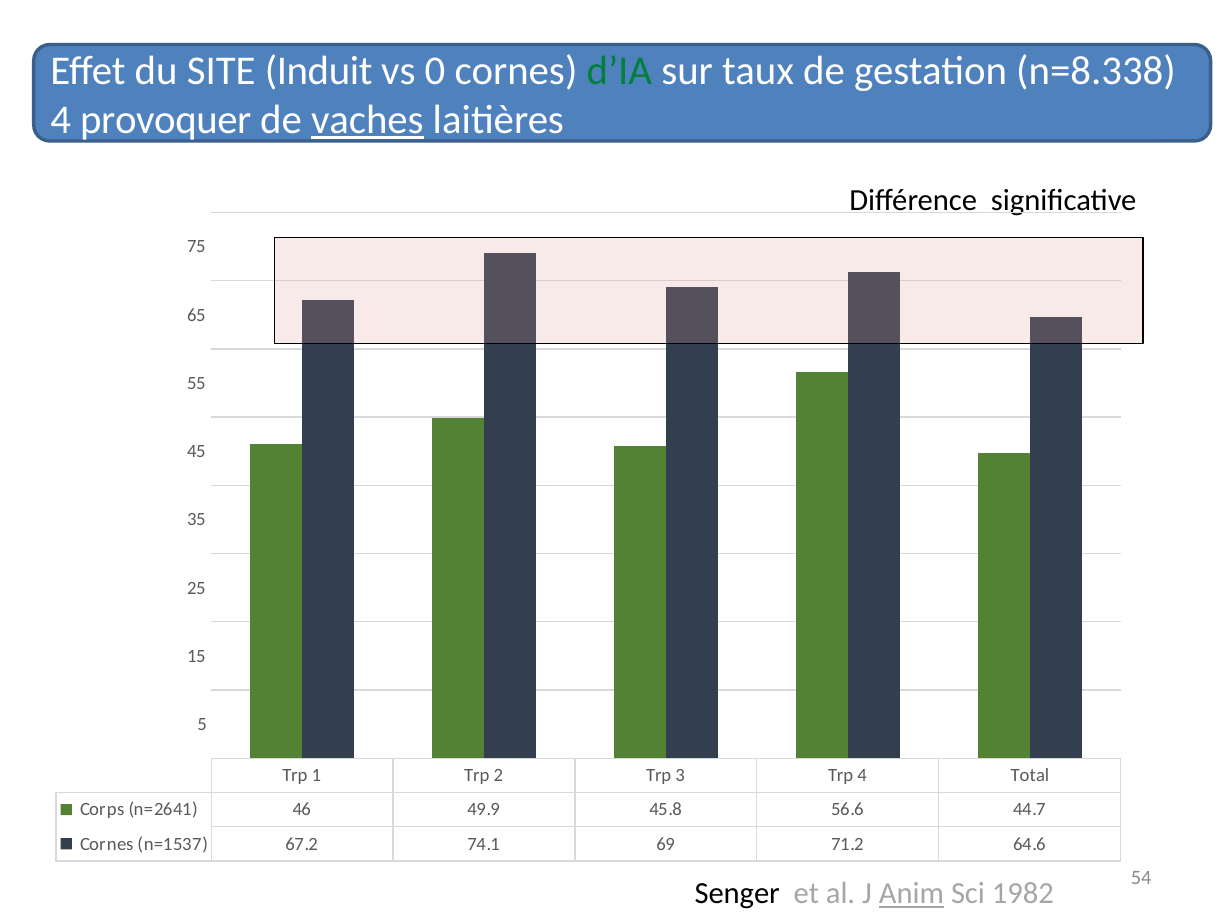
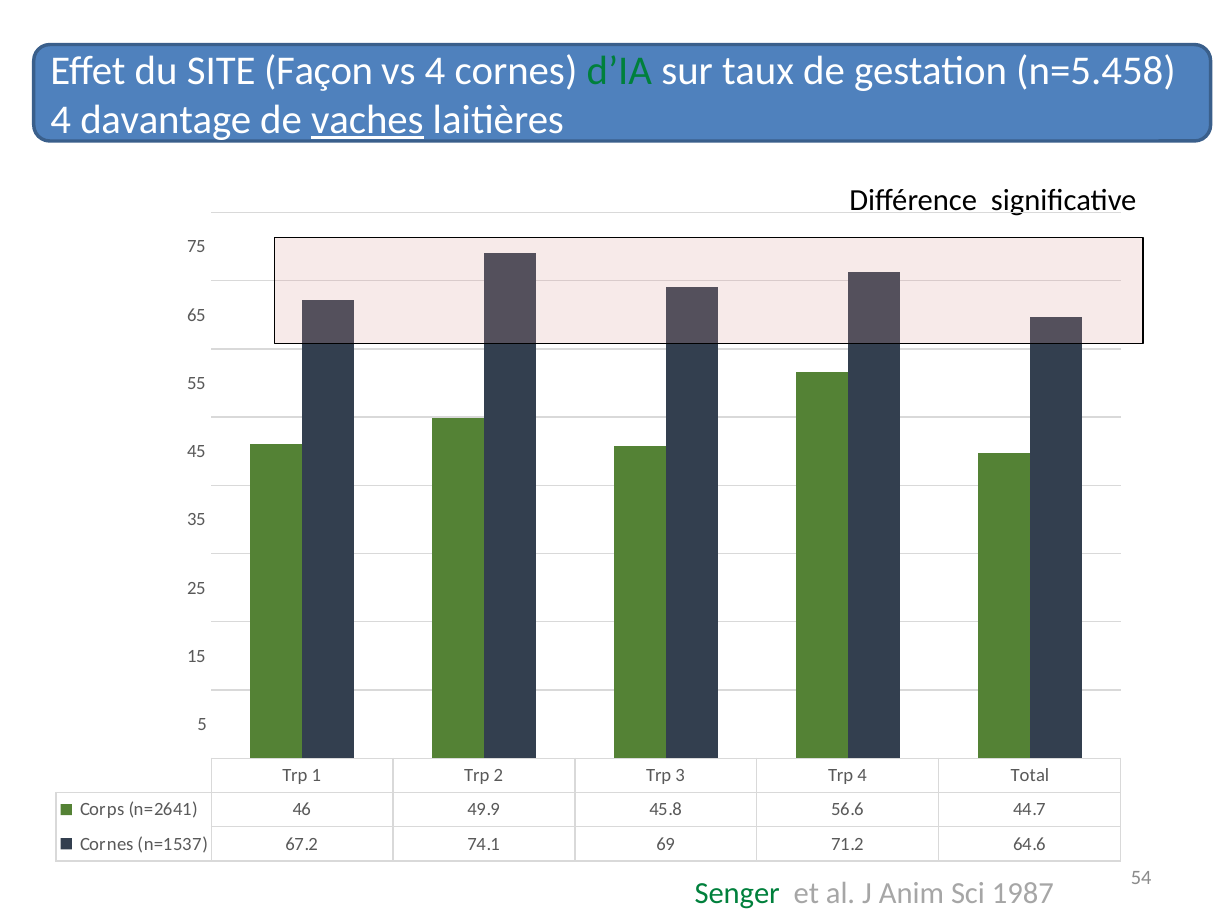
Induit: Induit -> Façon (319, 71)
vs 0: 0 -> 4 (435, 71)
n=8.338: n=8.338 -> n=5.458 (1096, 71)
provoquer: provoquer -> davantage (166, 120)
Senger colour: black -> green (737, 894)
Anim underline: present -> none (911, 894)
1982: 1982 -> 1987 (1023, 894)
